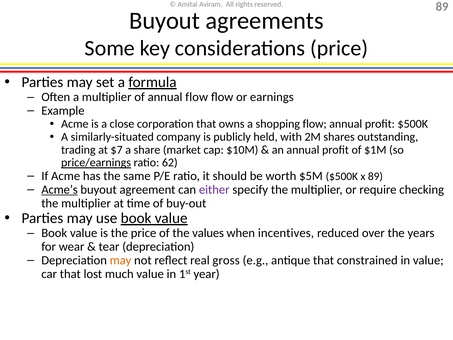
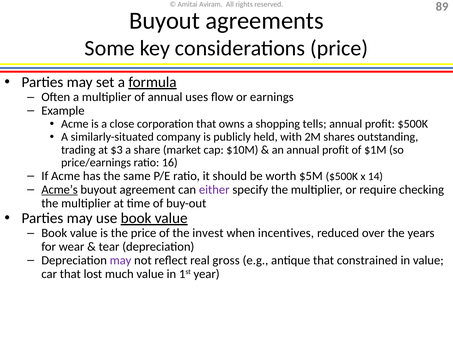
annual flow: flow -> uses (197, 97)
shopping flow: flow -> tells (315, 124)
$7: $7 -> $3 (117, 150)
price/earnings underline: present -> none (96, 163)
62: 62 -> 16 (170, 163)
x 89: 89 -> 14 (375, 176)
values: values -> invest (208, 233)
may colour: orange -> purple (121, 260)
